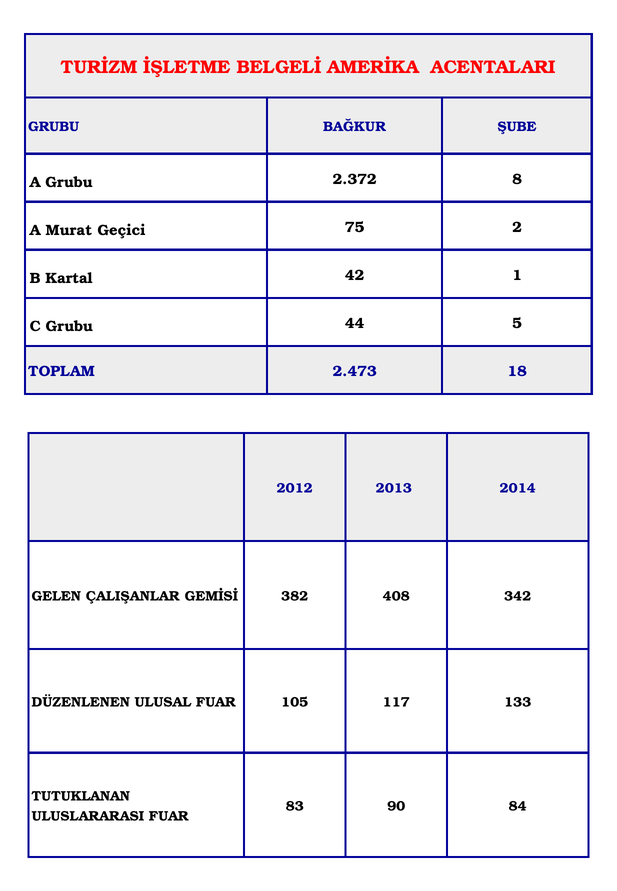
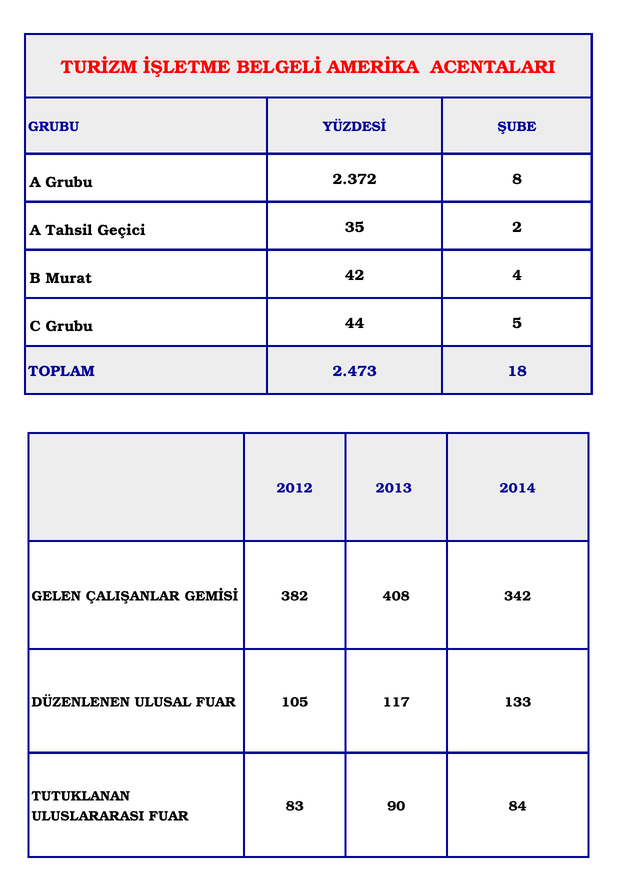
BAĞKUR: BAĞKUR -> YÜZDESİ (355, 127)
Murat: Murat -> Tahsil (69, 230)
75: 75 -> 35 (355, 227)
Kartal: Kartal -> Murat (69, 279)
1: 1 -> 4 (517, 275)
